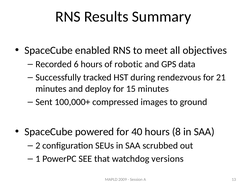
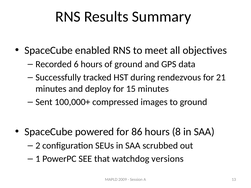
of robotic: robotic -> ground (128, 64)
40: 40 -> 86 (137, 132)
